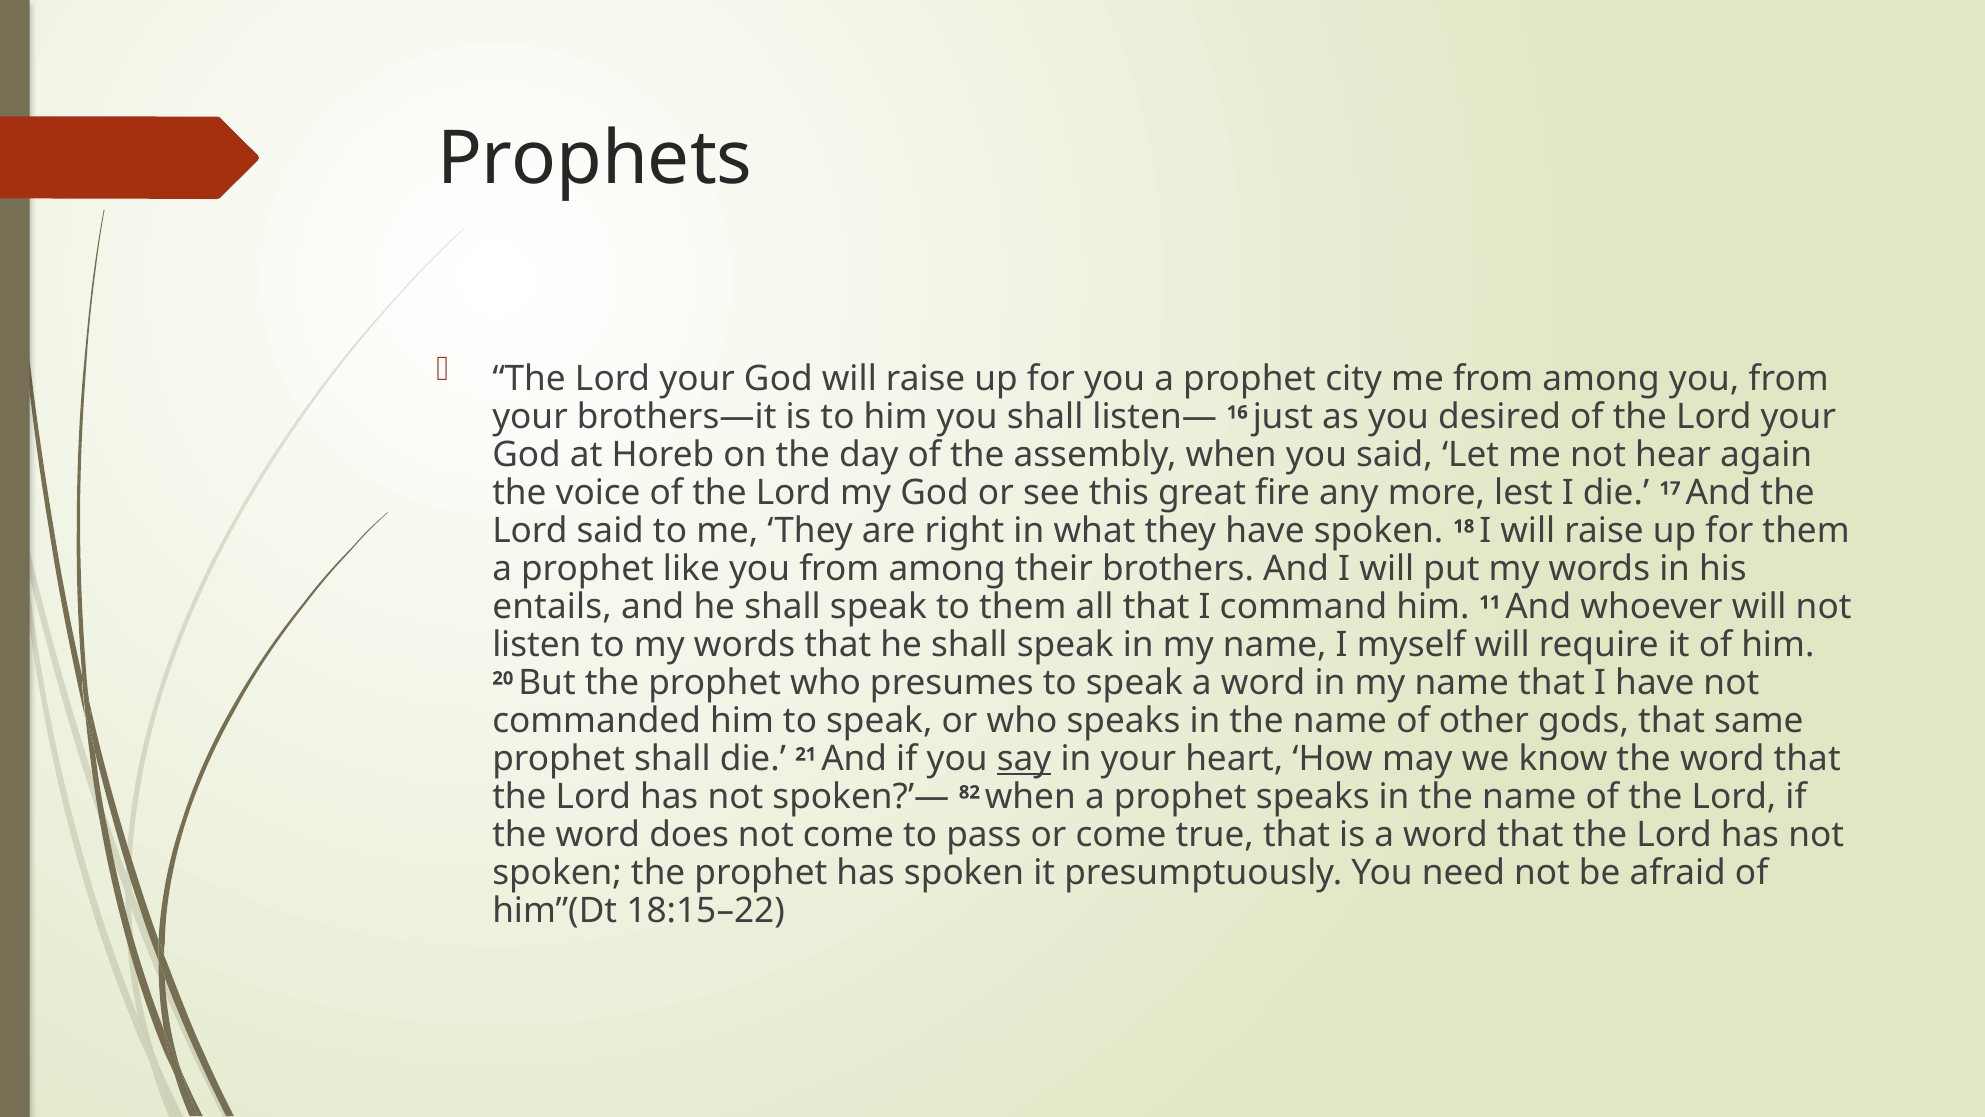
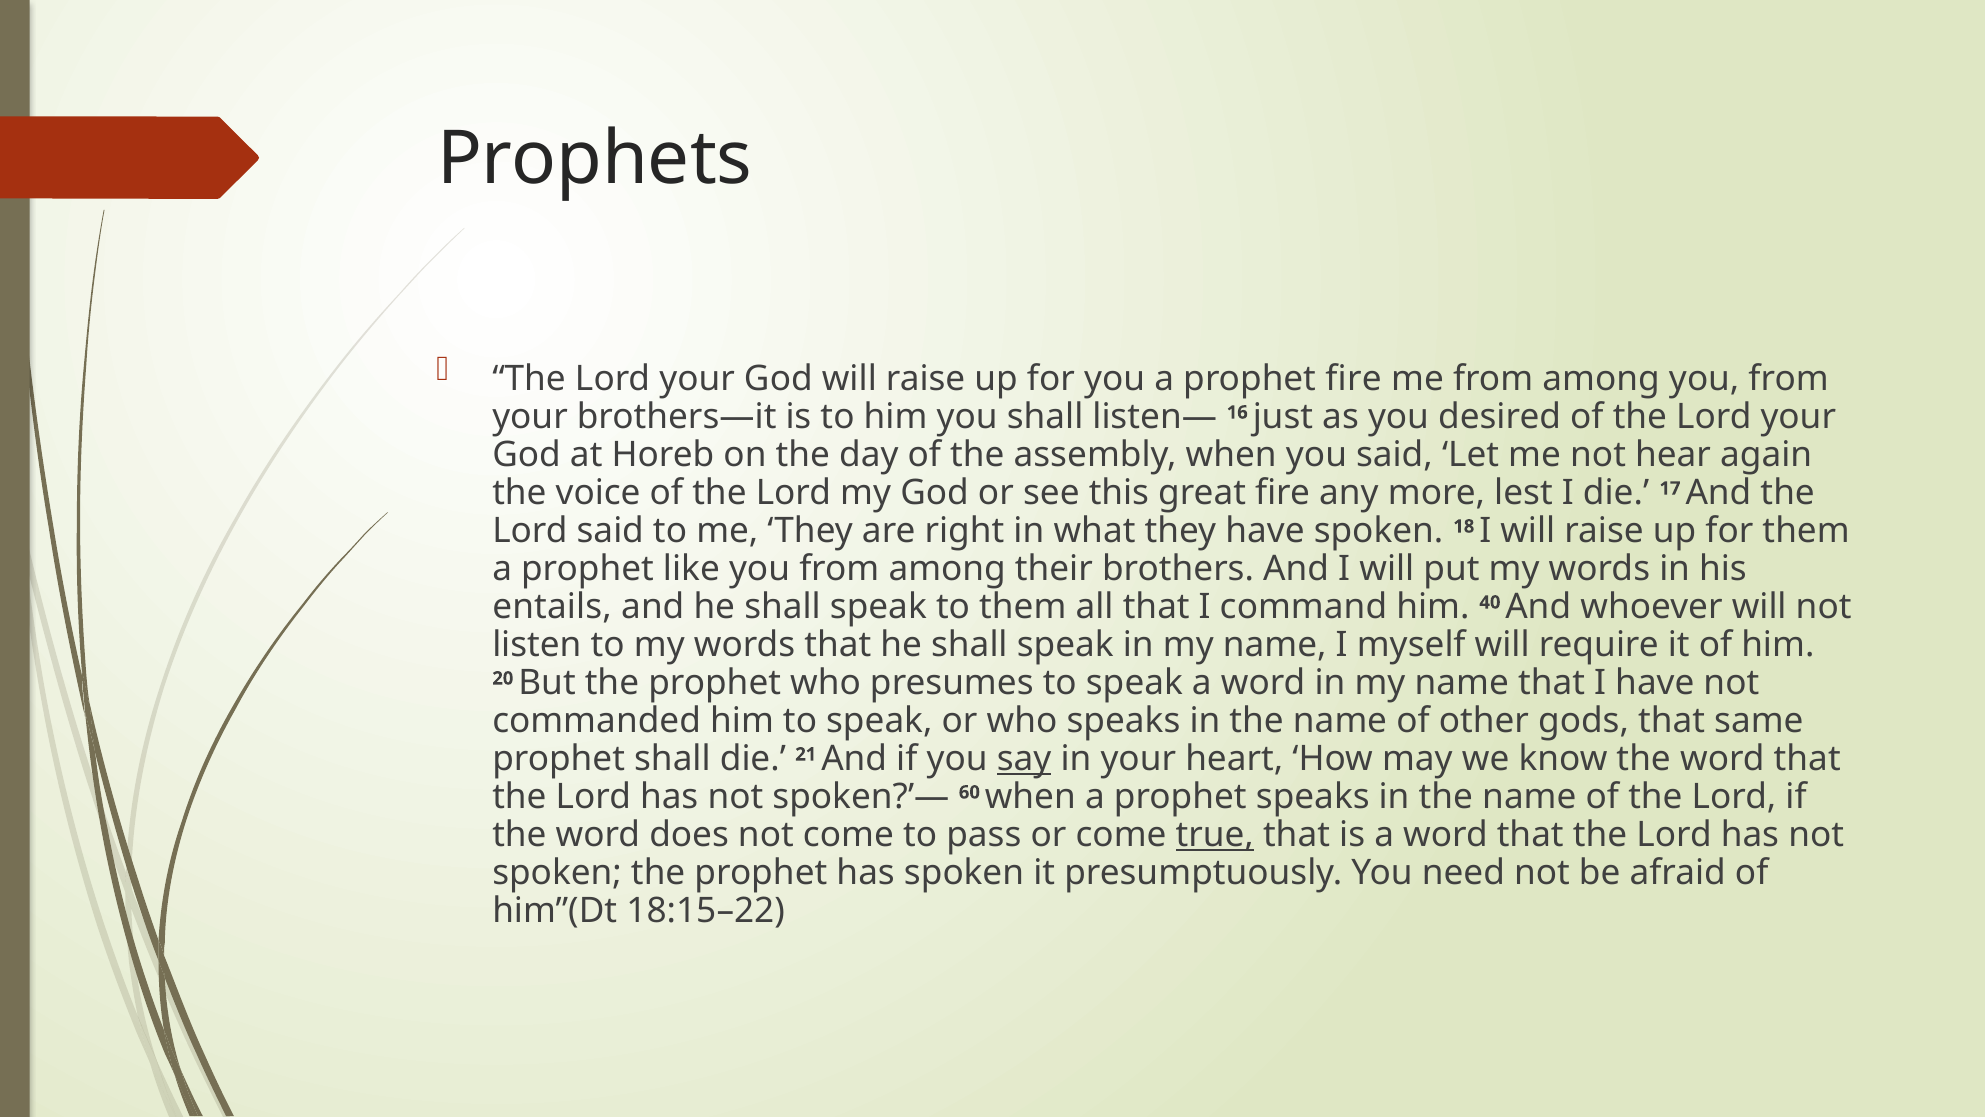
prophet city: city -> fire (1354, 378)
11: 11 -> 40 (1490, 602)
82: 82 -> 60 (969, 792)
true underline: none -> present (1215, 834)
